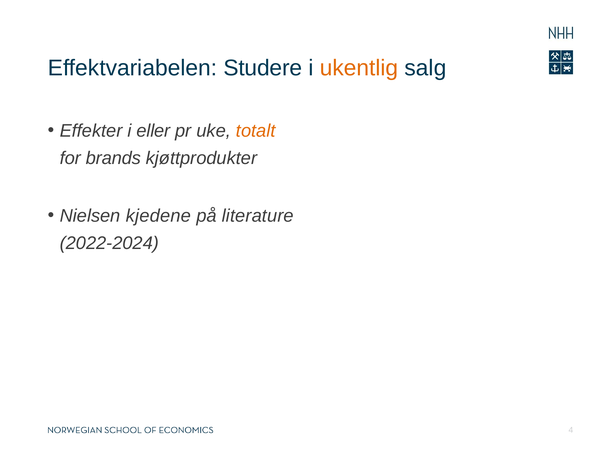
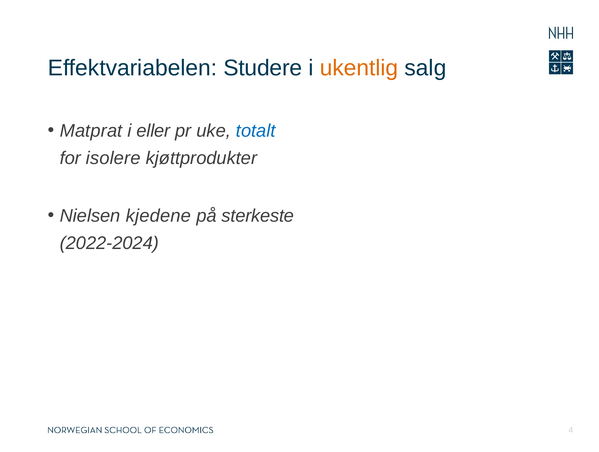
Effekter: Effekter -> Matprat (91, 131)
totalt colour: orange -> blue (256, 131)
brands: brands -> isolere (113, 158)
literature: literature -> sterkeste (258, 216)
